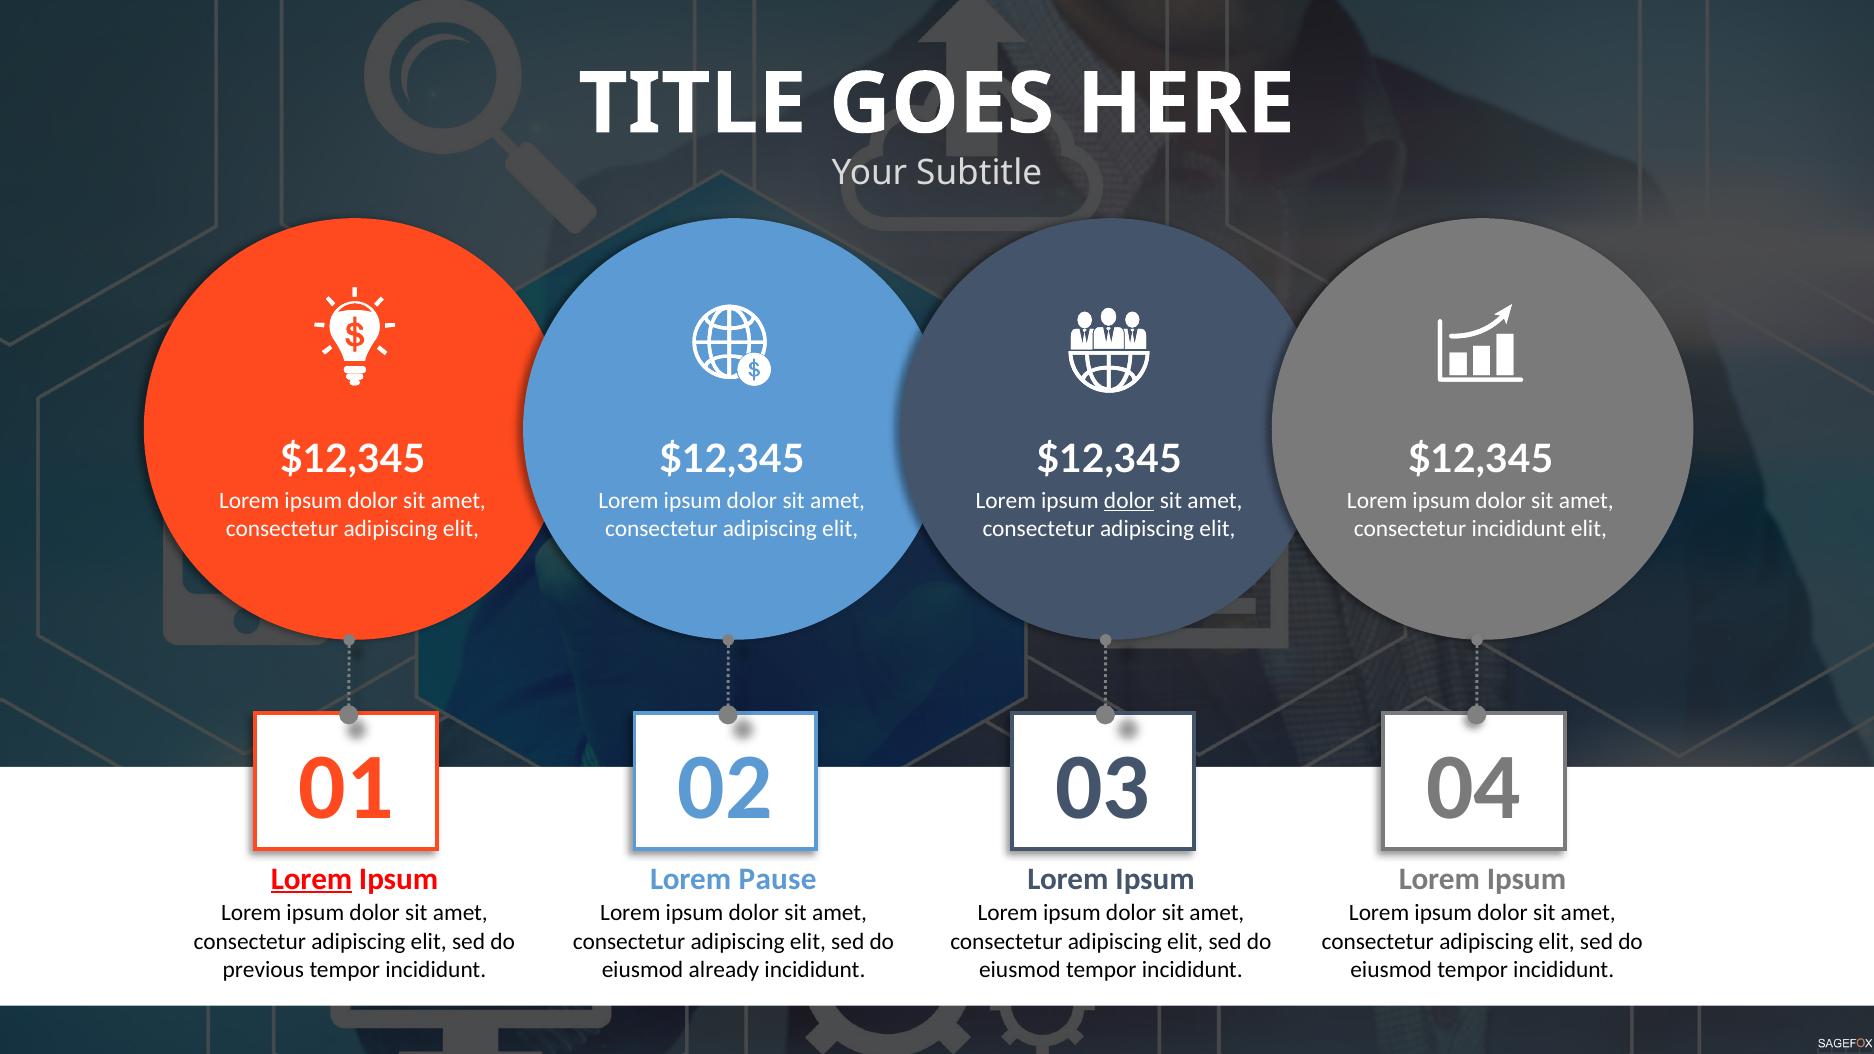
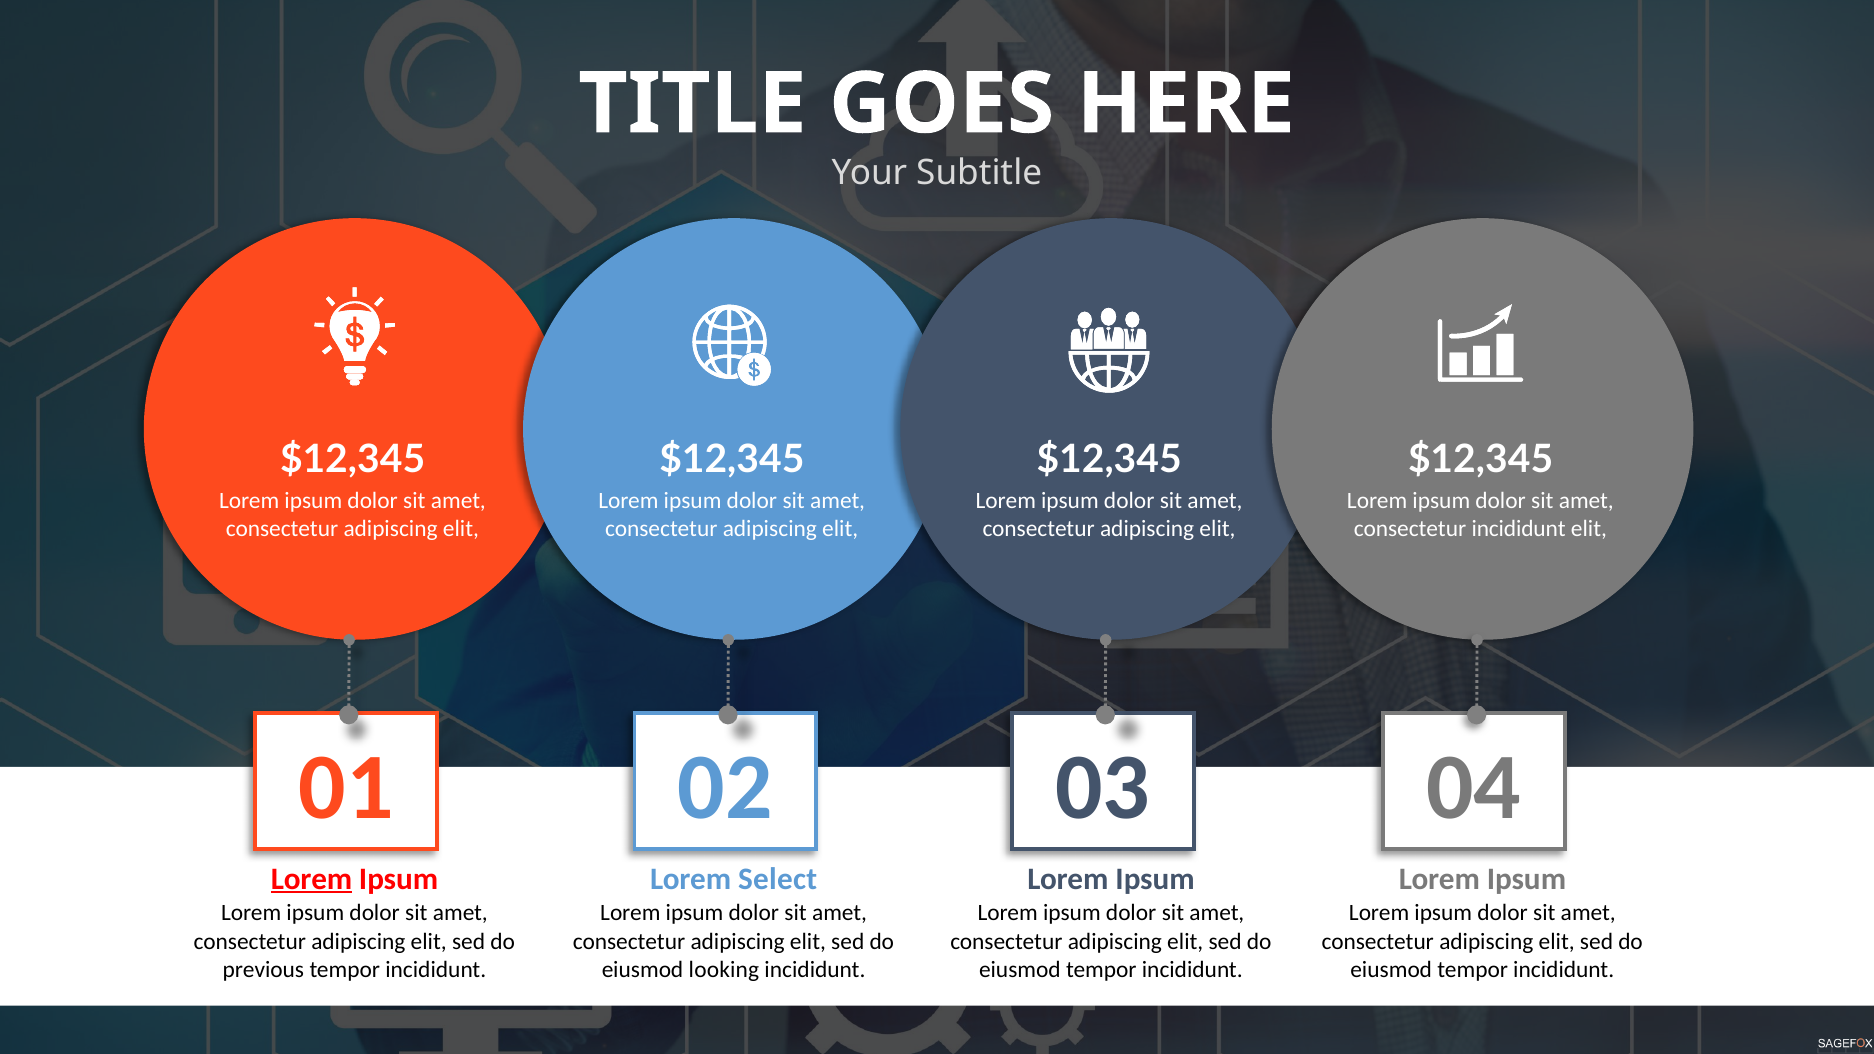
dolor underline: present -> none (1129, 500)
Pause: Pause -> Select (778, 879)
already: already -> looking (724, 970)
